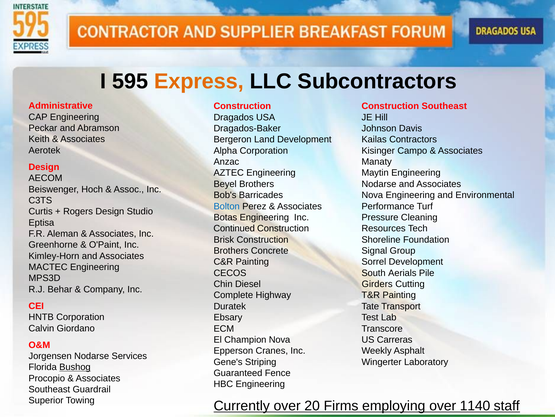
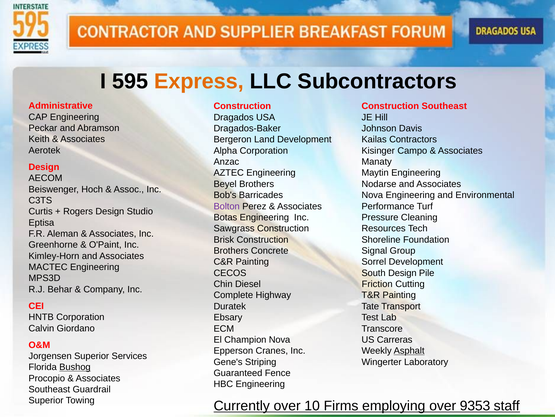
Bolton colour: blue -> purple (227, 206)
Continued: Continued -> Sawgrass (234, 228)
South Aerials: Aerials -> Design (402, 273)
Girders: Girders -> Friction (377, 284)
Asphalt underline: none -> present (409, 350)
Jorgensen Nodarse: Nodarse -> Superior (92, 355)
20: 20 -> 10 (312, 405)
1140: 1140 -> 9353 (475, 405)
